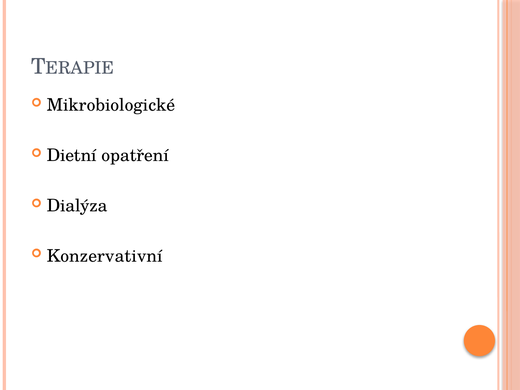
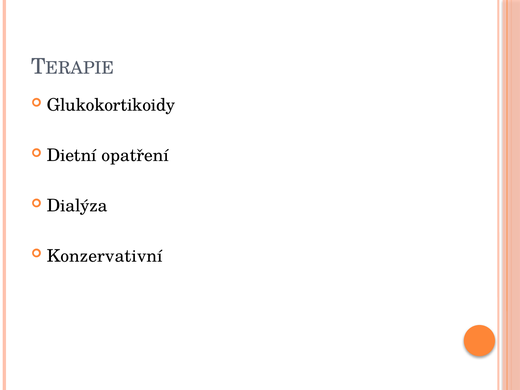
Mikrobiologické: Mikrobiologické -> Glukokortikoidy (111, 105)
